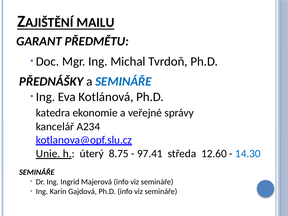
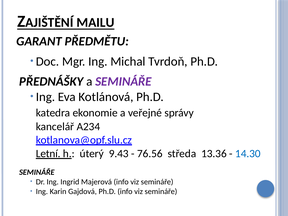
SEMINÁŘE colour: blue -> purple (123, 82)
Unie: Unie -> Letní (48, 154)
8.75: 8.75 -> 9.43 (119, 154)
97.41: 97.41 -> 76.56 (150, 154)
12.60: 12.60 -> 13.36 (214, 154)
